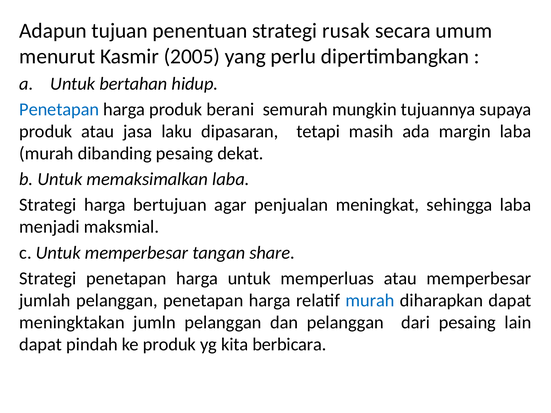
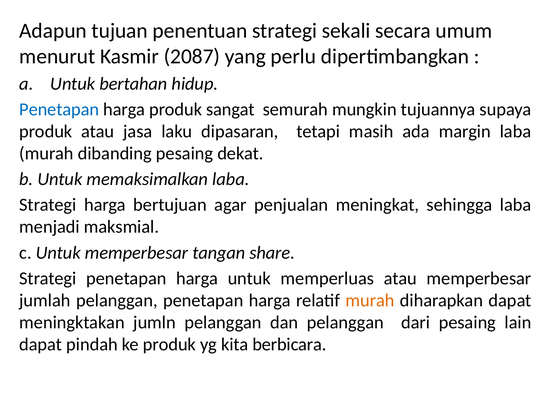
rusak: rusak -> sekali (346, 31)
2005: 2005 -> 2087 (192, 57)
berani: berani -> sangat (230, 110)
murah colour: blue -> orange (370, 301)
